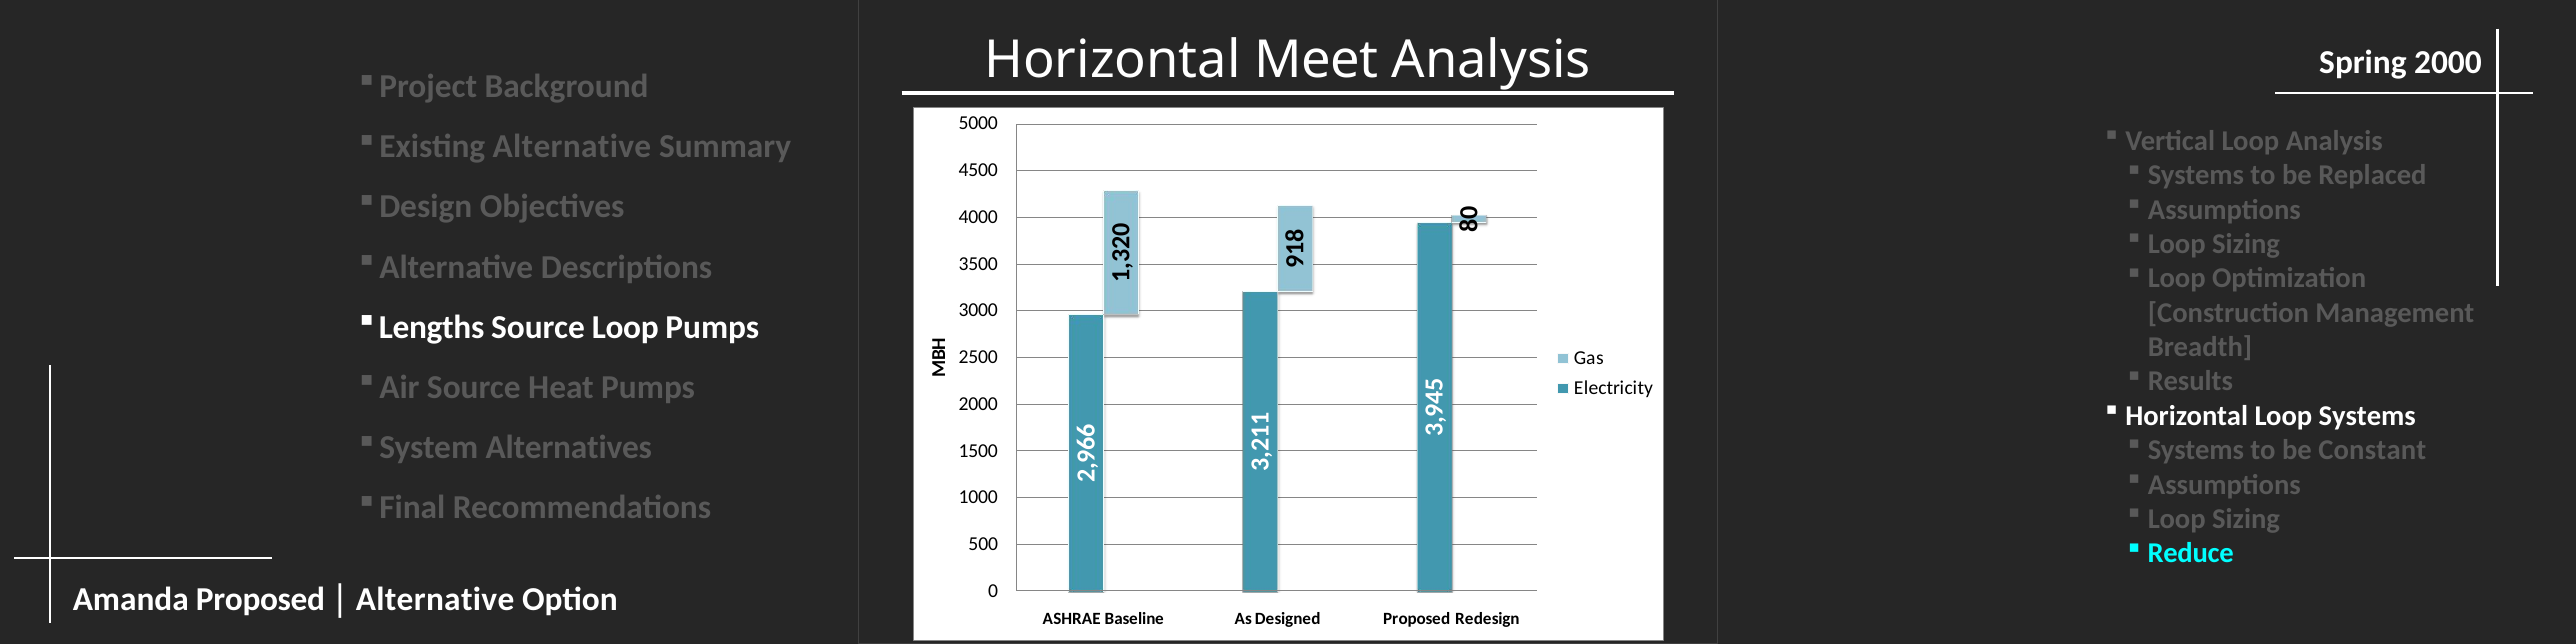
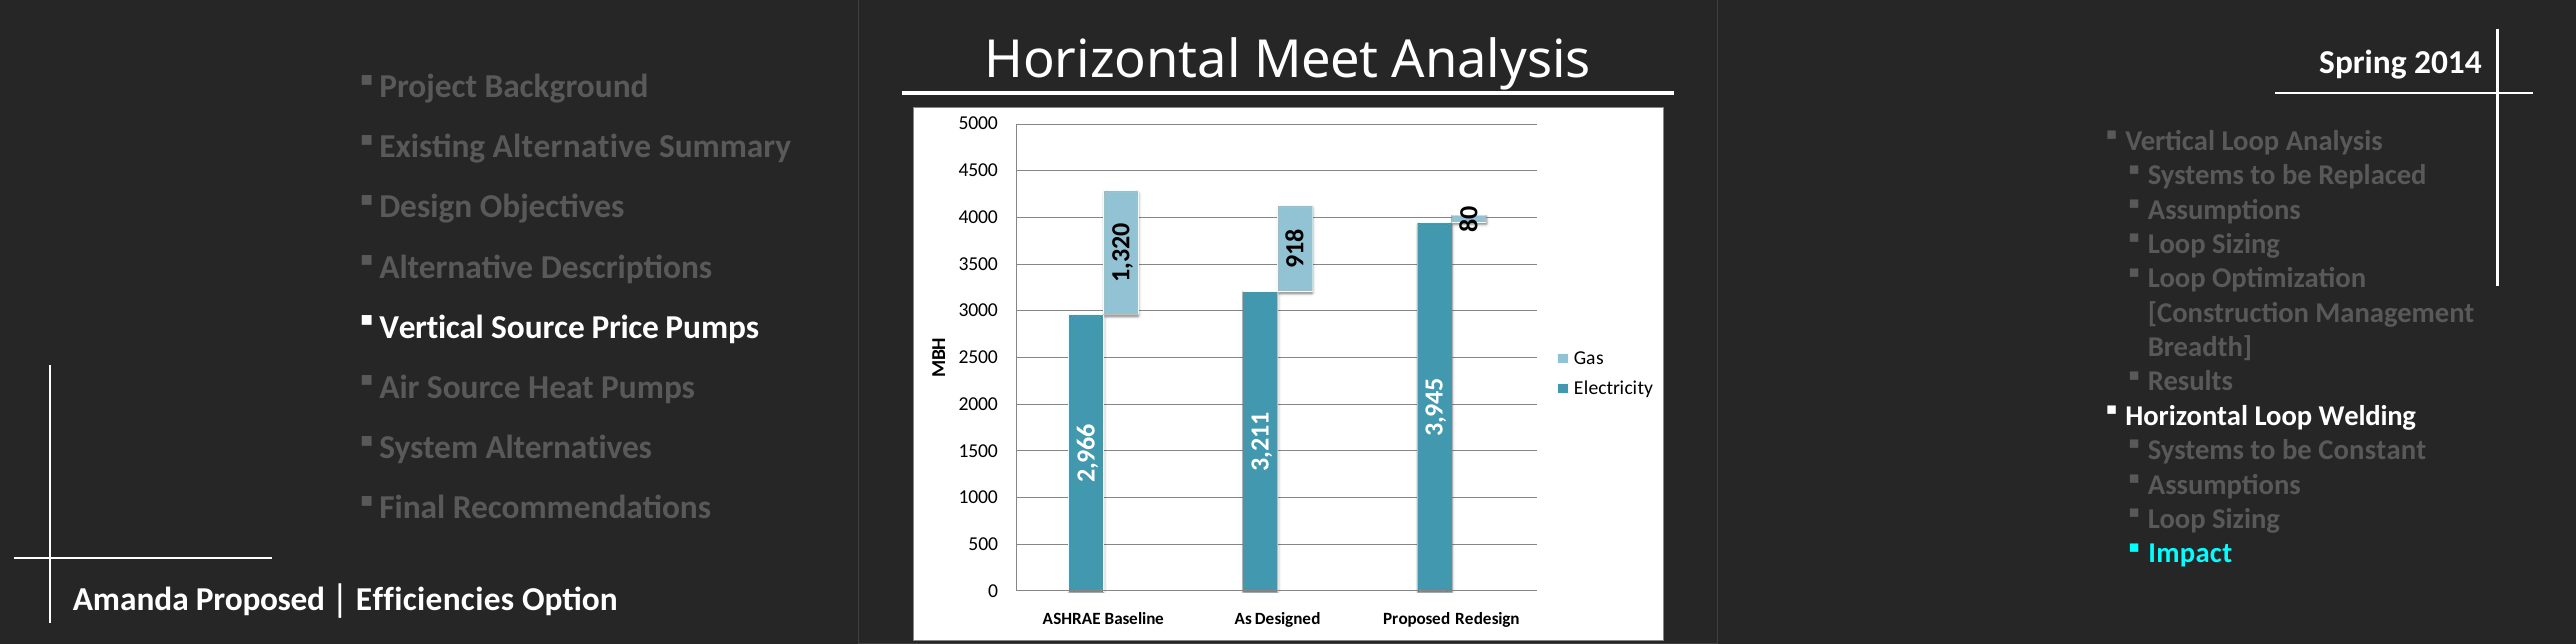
Spring 2000: 2000 -> 2014 (2448, 62)
Lengths: Lengths -> Vertical (432, 327)
Source Loop: Loop -> Price (625, 327)
Loop Systems: Systems -> Welding (2367, 416)
Reduce: Reduce -> Impact (2190, 553)
Alternative: Alternative -> Efficiencies (435, 599)
